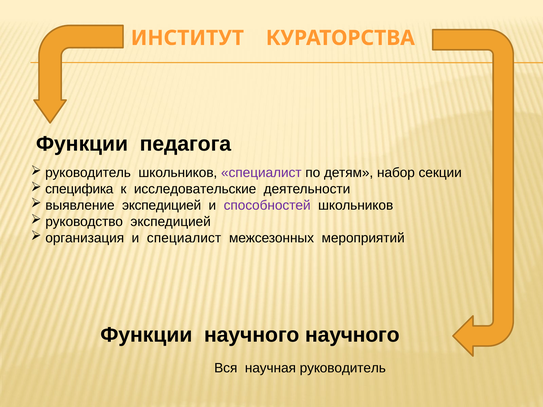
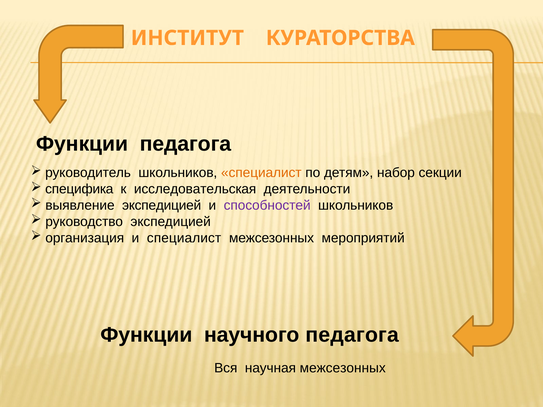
специалист colour: purple -> orange (261, 173)
исследовательские: исследовательские -> исследовательская (195, 189)
научного научного: научного -> педагога (352, 335)
научная руководитель: руководитель -> межсезонных (343, 368)
